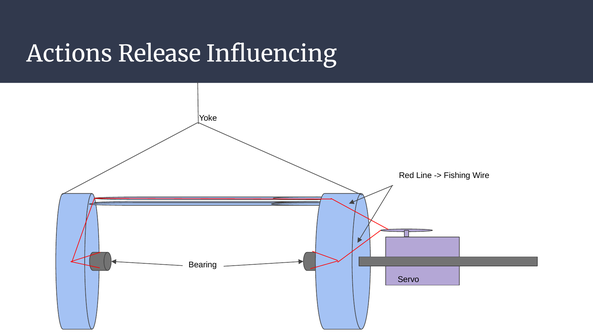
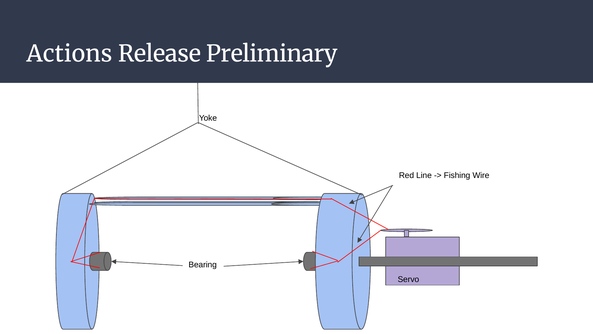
Influencing: Influencing -> Preliminary (272, 54)
